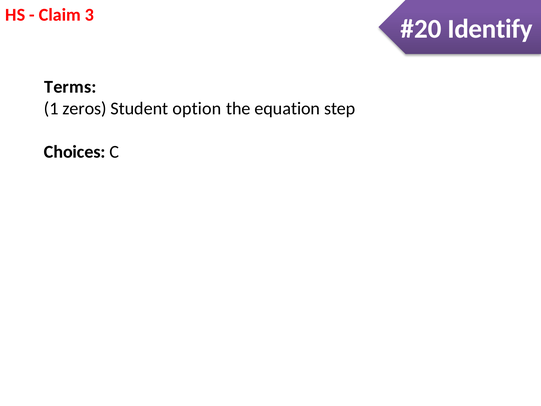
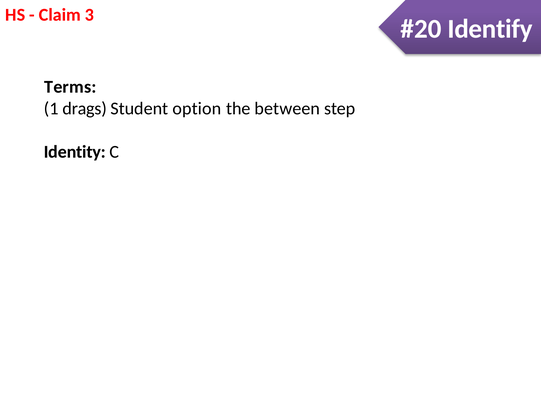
zeros: zeros -> drags (85, 109)
equation: equation -> between (287, 109)
Choices: Choices -> Identity (75, 152)
